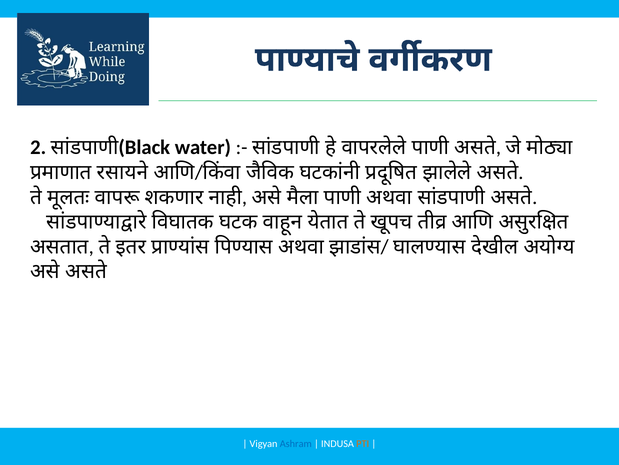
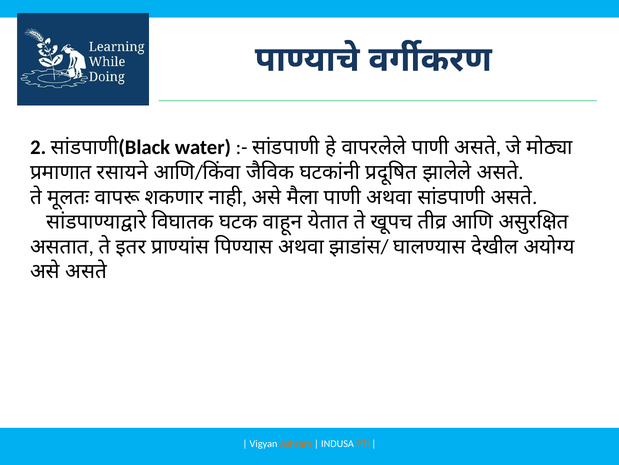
Ashram colour: blue -> orange (296, 443)
